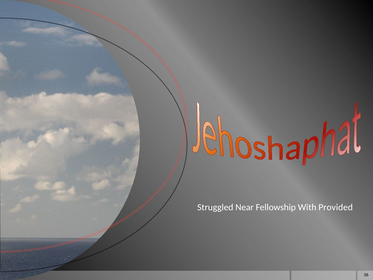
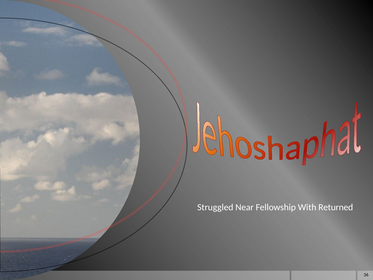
Provided: Provided -> Returned (336, 207)
